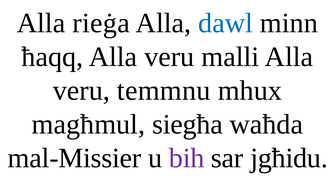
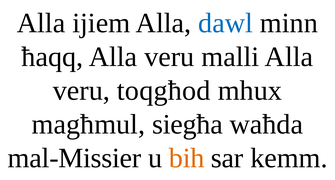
rieġa: rieġa -> ijiem (101, 23)
temmnu: temmnu -> toqgħod (164, 91)
bih colour: purple -> orange (187, 158)
jgħidu: jgħidu -> kemm (289, 158)
